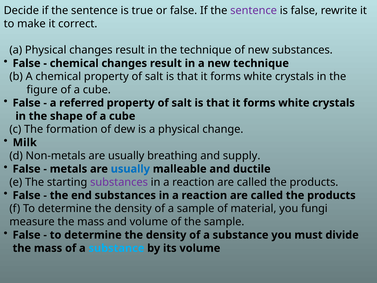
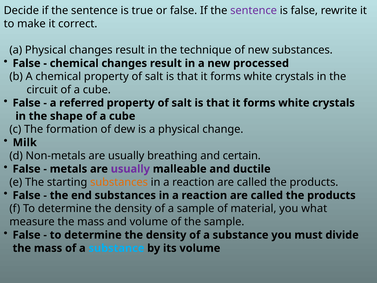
new technique: technique -> processed (261, 63)
figure: figure -> circuit (42, 90)
supply: supply -> certain (242, 156)
usually colour: blue -> purple (130, 169)
substances colour: purple -> orange (119, 182)
fungi: fungi -> what (314, 208)
